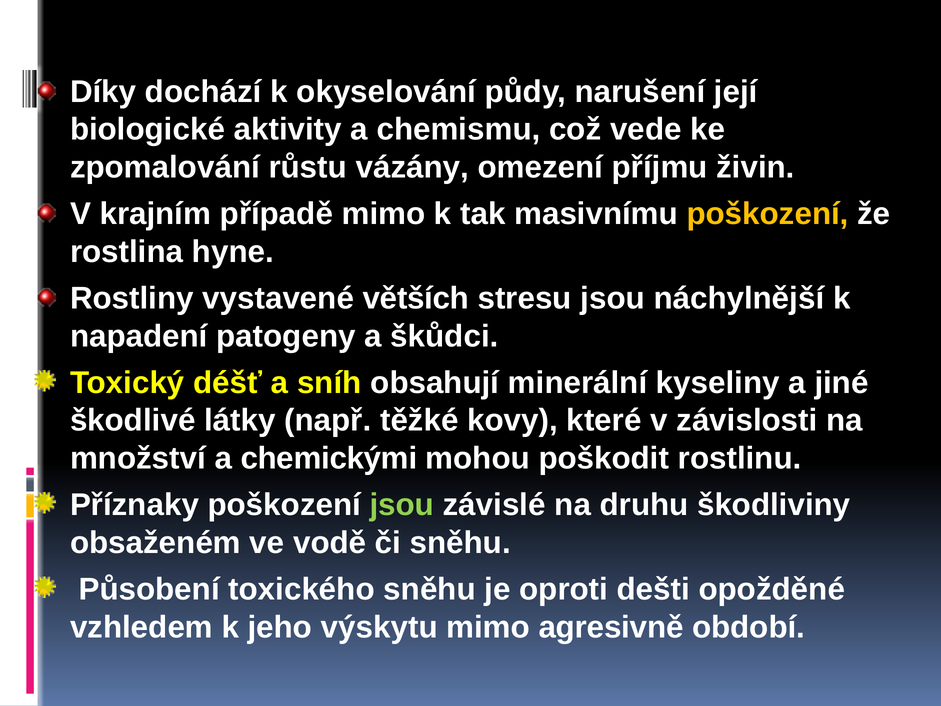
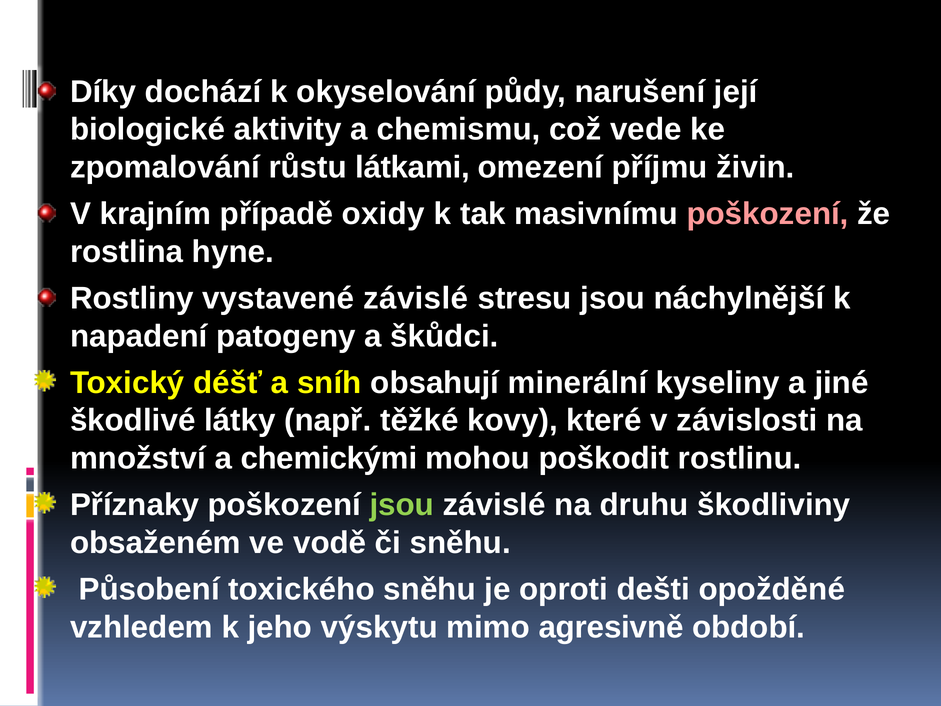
vázány: vázány -> látkami (412, 167)
případě mimo: mimo -> oxidy (383, 214)
poškození colour: yellow -> pink (768, 214)
vystavené větších: větších -> závislé (416, 298)
